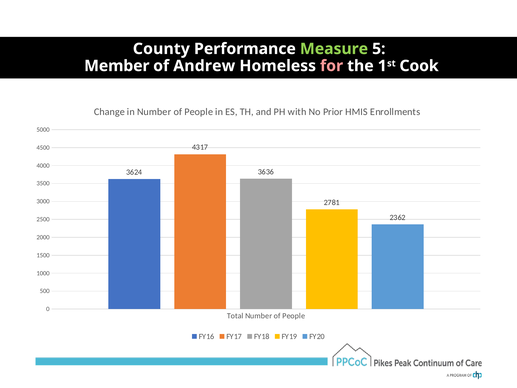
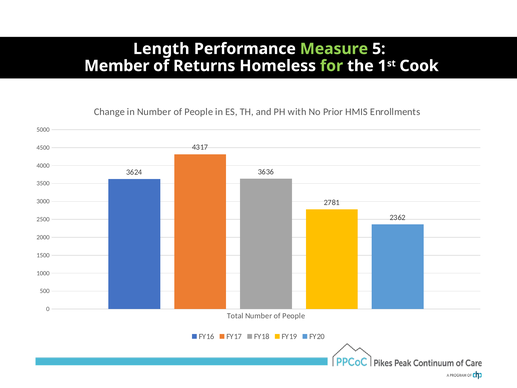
County: County -> Length (161, 49)
Andrew: Andrew -> Returns (204, 66)
for colour: pink -> light green (332, 66)
